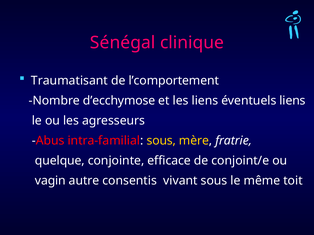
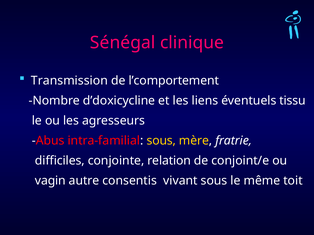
Traumatisant: Traumatisant -> Transmission (69, 81)
d’ecchymose: d’ecchymose -> d’doxicycline (119, 101)
éventuels liens: liens -> tissu (293, 101)
quelque: quelque -> difficiles (60, 161)
efficace: efficace -> relation (169, 161)
